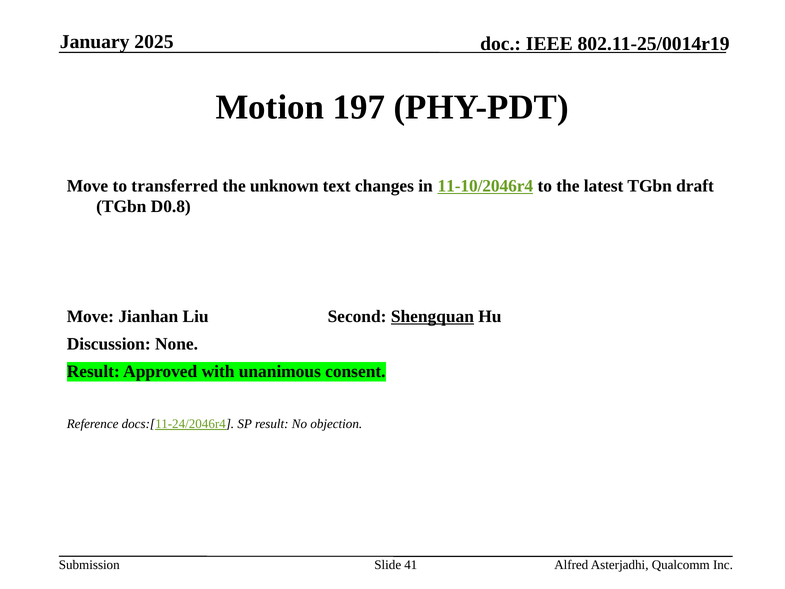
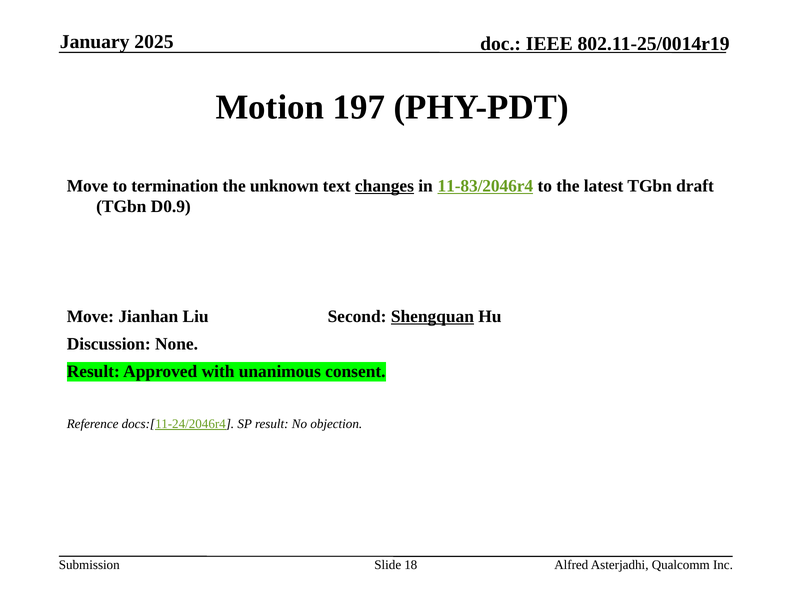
transferred: transferred -> termination (175, 186)
changes underline: none -> present (384, 186)
11-10/2046r4: 11-10/2046r4 -> 11-83/2046r4 (485, 186)
D0.8: D0.8 -> D0.9 (171, 207)
41: 41 -> 18 (411, 565)
